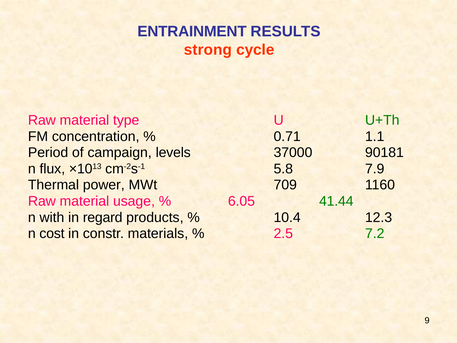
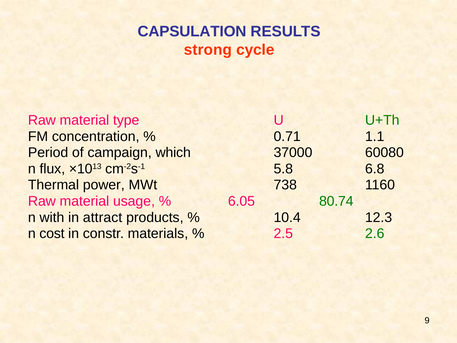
ENTRAINMENT: ENTRAINMENT -> CAPSULATION (192, 32)
levels: levels -> which (173, 153)
90181: 90181 -> 60080 (384, 153)
7.9: 7.9 -> 6.8 (375, 169)
709: 709 -> 738 (285, 185)
41.44: 41.44 -> 80.74 (336, 201)
regard: regard -> attract (103, 217)
7.2: 7.2 -> 2.6 (375, 233)
